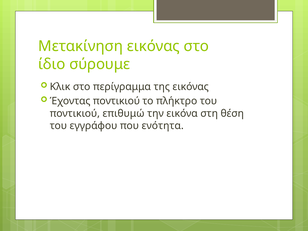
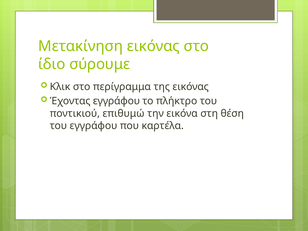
Έχοντας ποντικιού: ποντικιού -> εγγράφου (116, 101)
ενότητα: ενότητα -> καρτέλα (163, 126)
